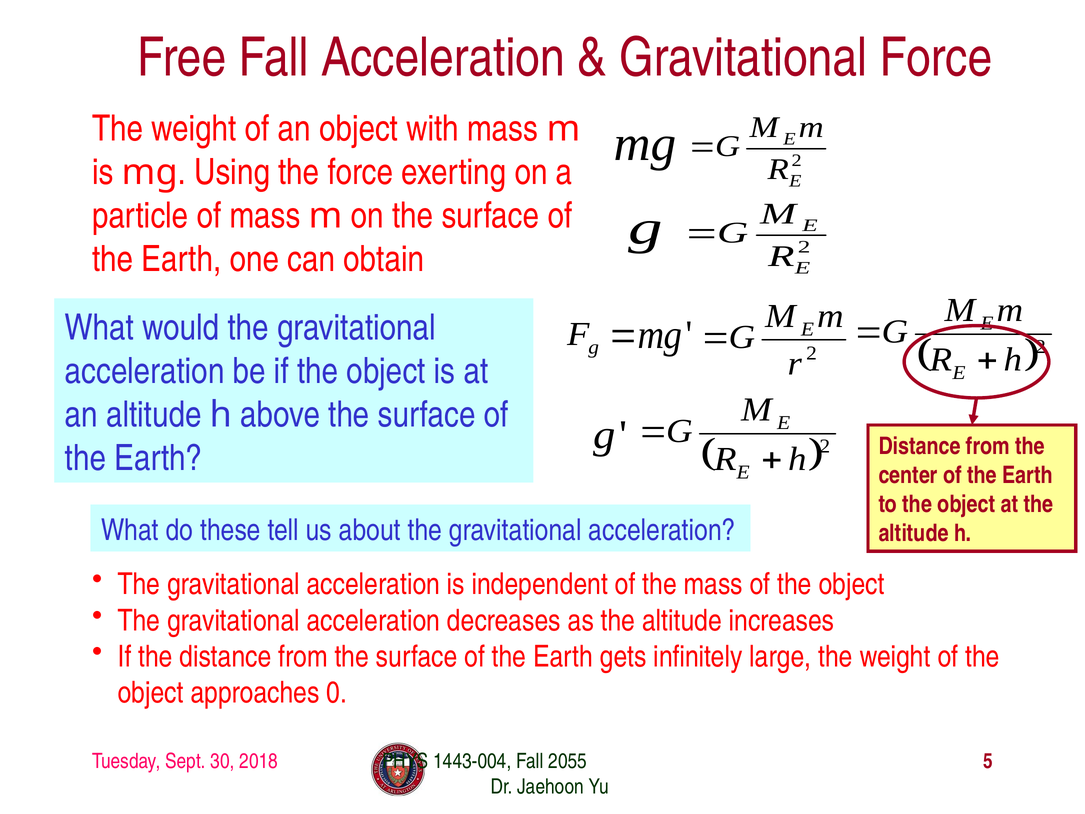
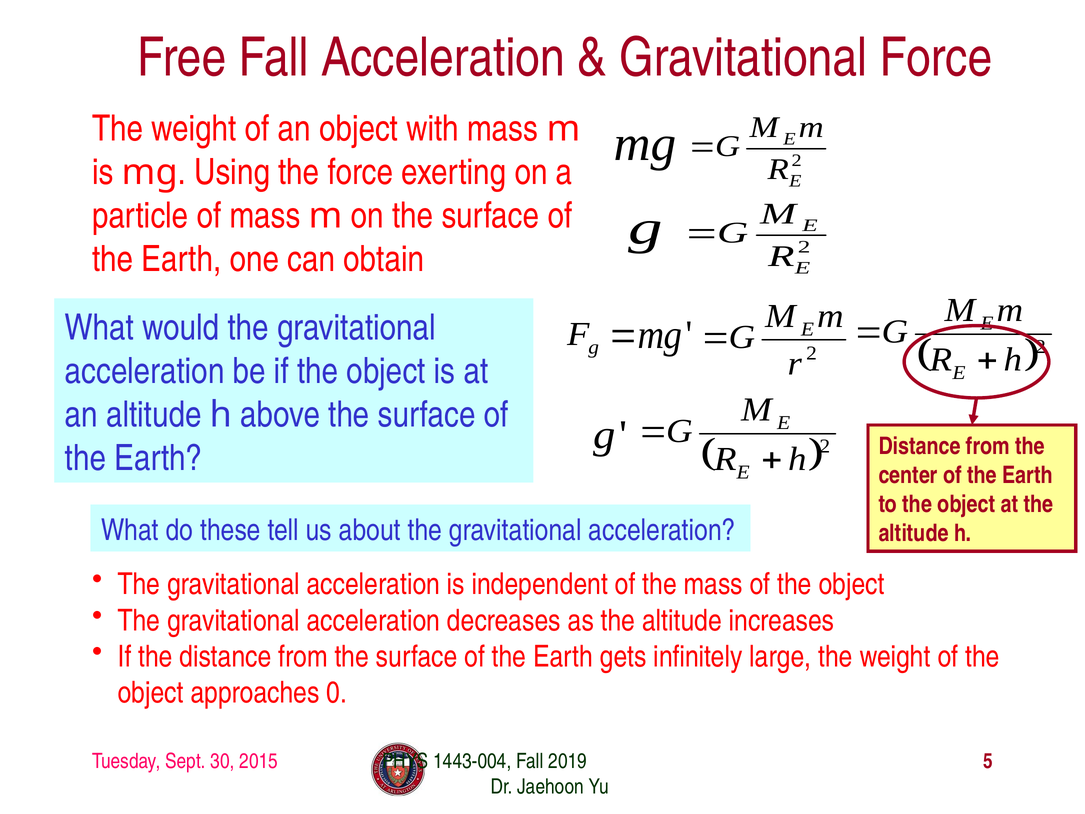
2018: 2018 -> 2015 (259, 761)
2055: 2055 -> 2019 (568, 761)
